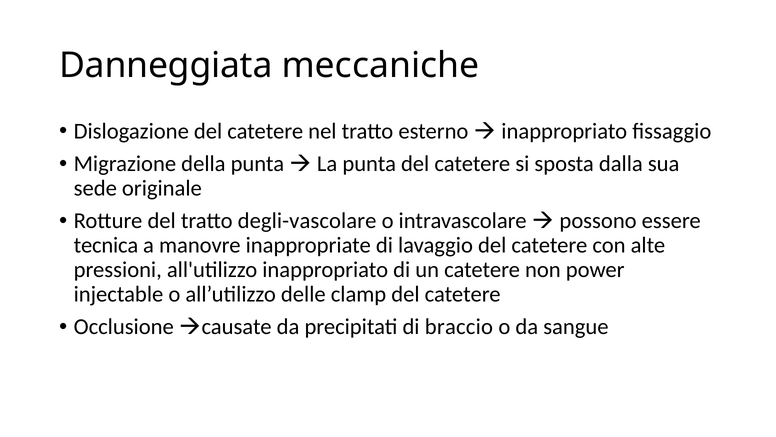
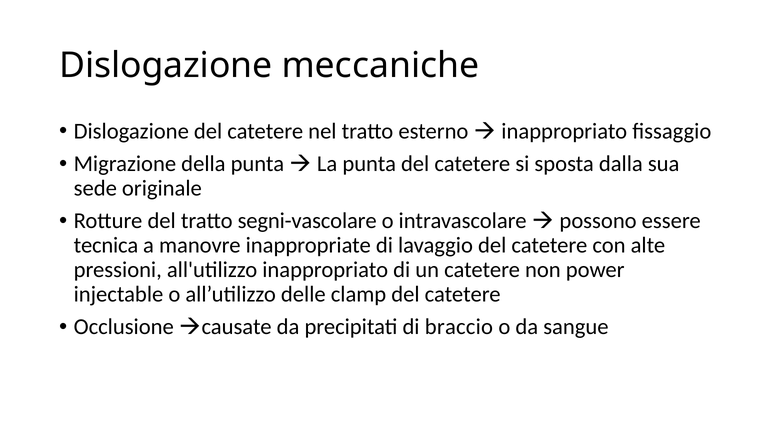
Danneggiata: Danneggiata -> Dislogazione (166, 65)
degli-vascolare: degli-vascolare -> segni-vascolare (307, 221)
